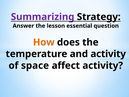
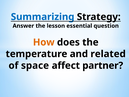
Summarizing colour: purple -> blue (43, 17)
and activity: activity -> related (108, 54)
affect activity: activity -> partner (103, 65)
